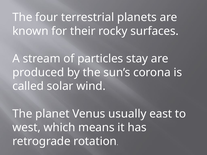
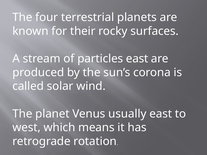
particles stay: stay -> east (137, 59)
